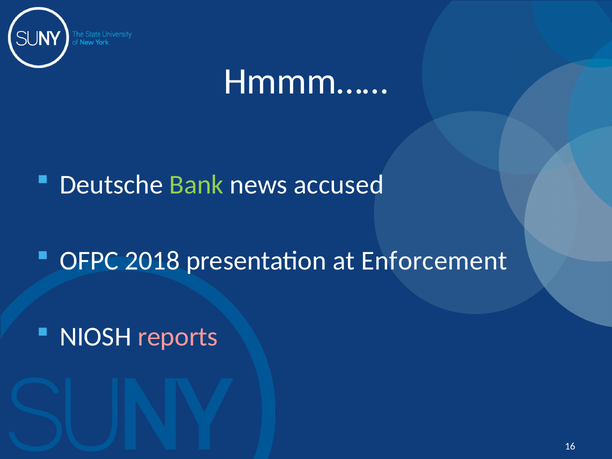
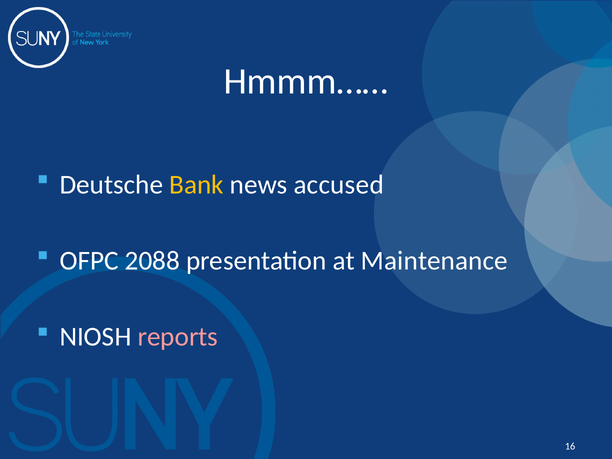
Bank colour: light green -> yellow (197, 185)
2018: 2018 -> 2088 (152, 261)
Enforcement: Enforcement -> Maintenance (434, 261)
